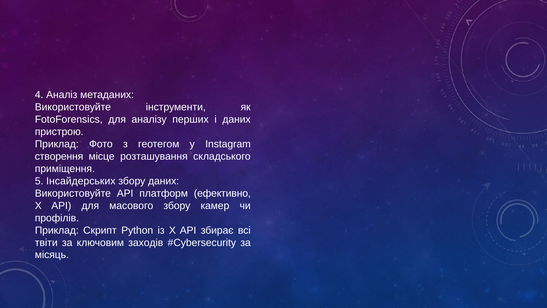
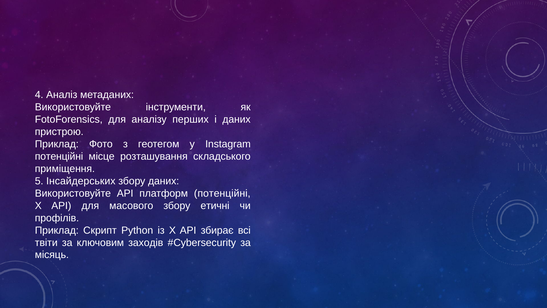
створення: створення -> потенційні (59, 156)
платформ ефективно: ефективно -> потенційні (222, 193)
камер: камер -> етичні (215, 205)
